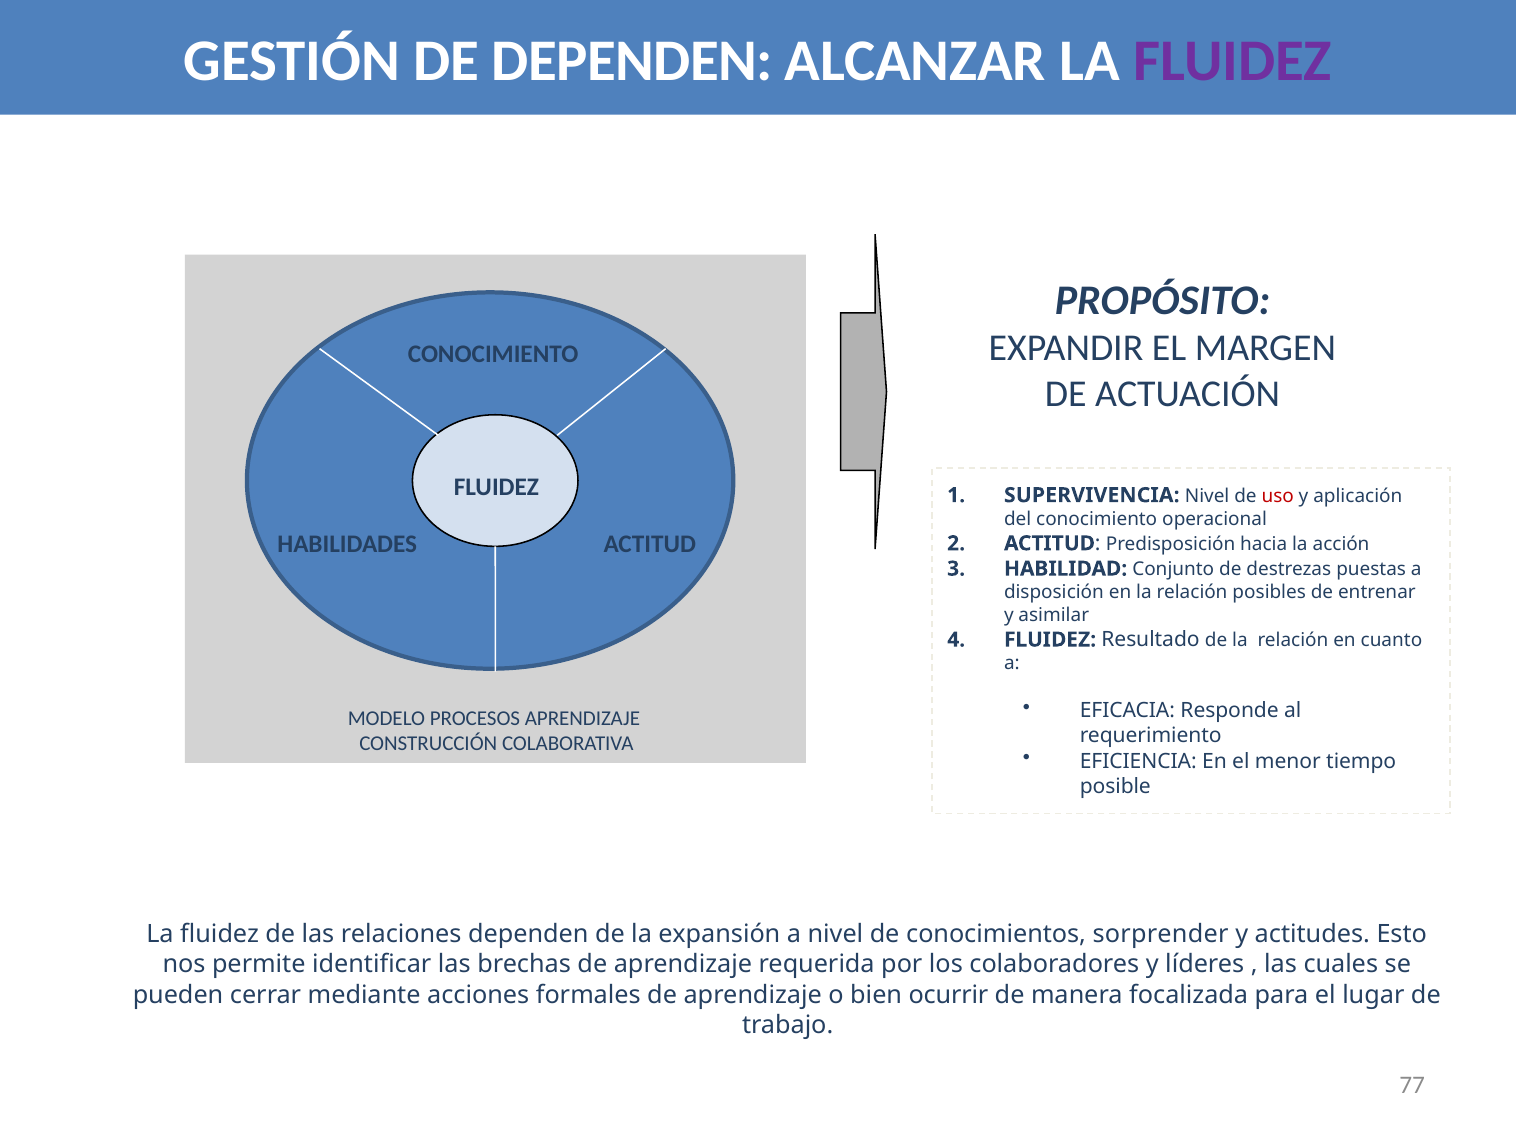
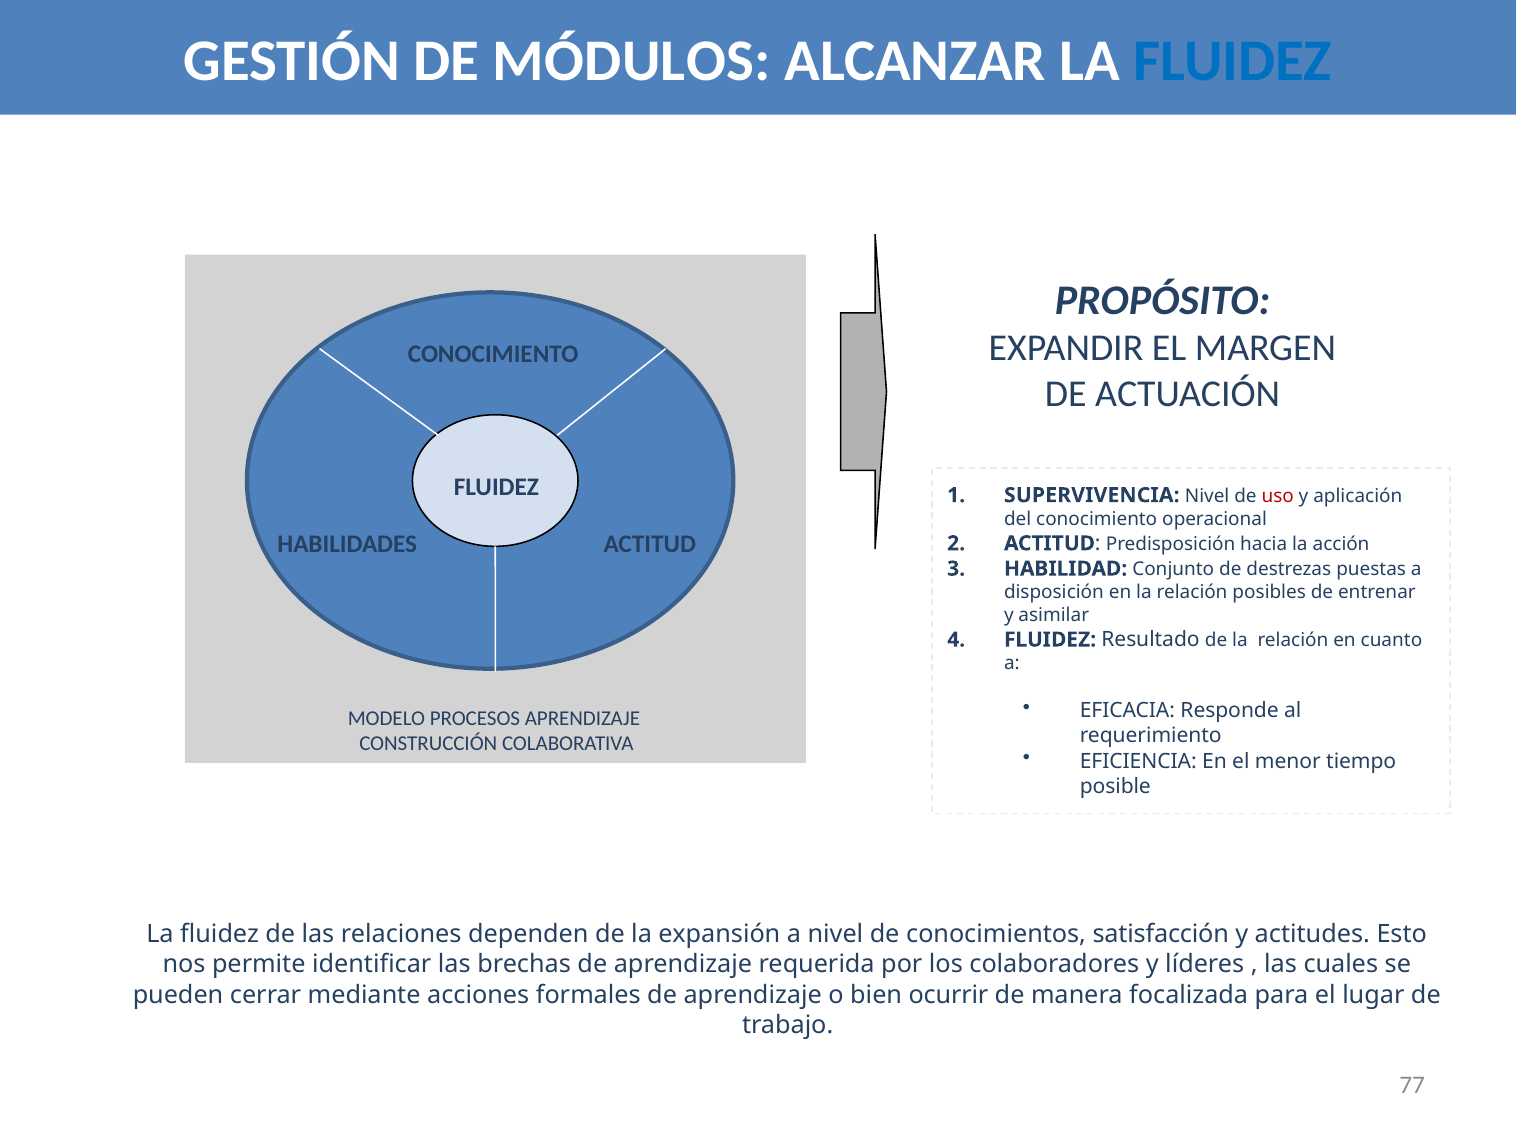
DE DEPENDEN: DEPENDEN -> MÓDULOS (632, 61)
FLUIDEZ colour: purple -> blue (1233, 61)
sorprender: sorprender -> satisfacción (1161, 934)
